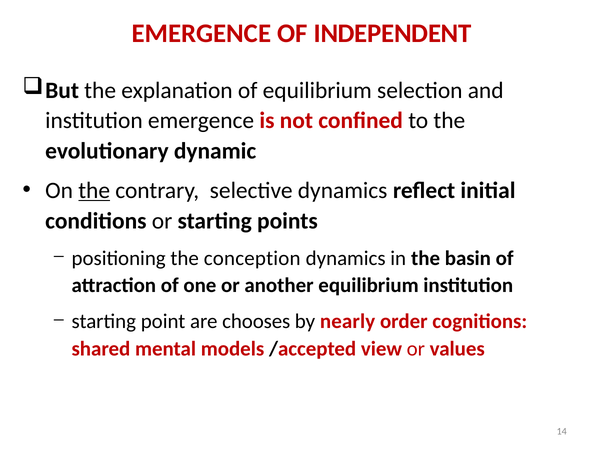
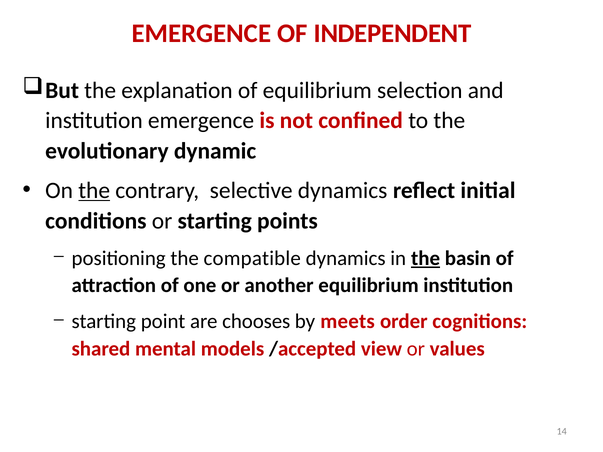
conception: conception -> compatible (252, 258)
the underline: none -> present (426, 258)
nearly: nearly -> meets (348, 322)
